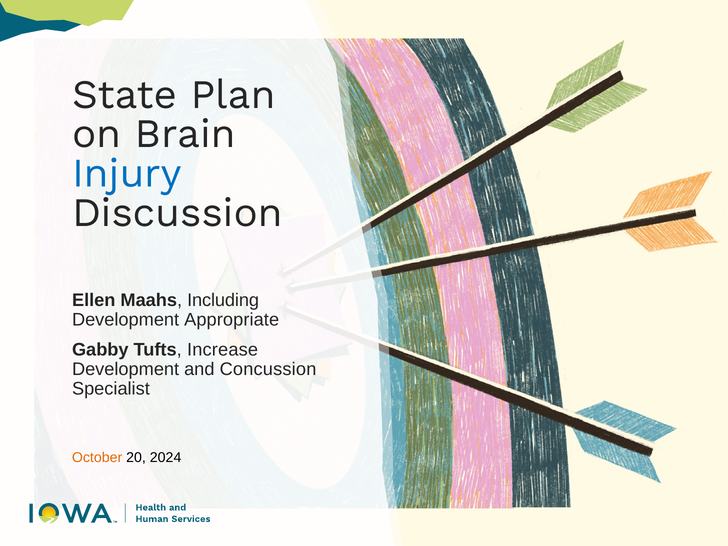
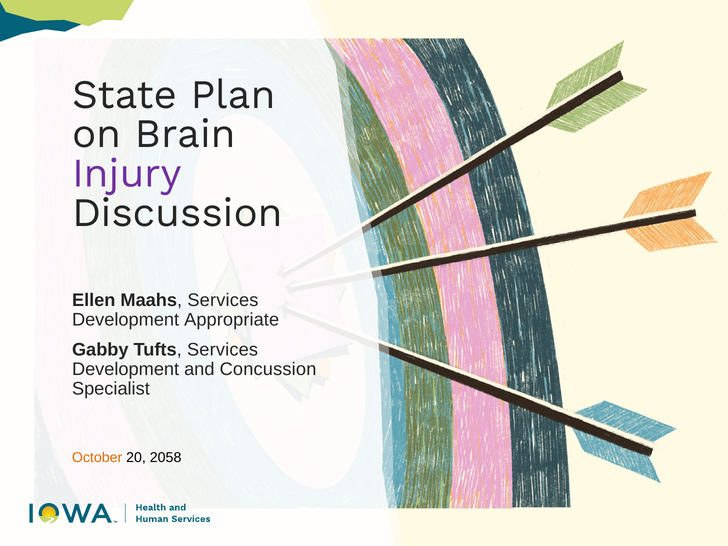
Injury colour: blue -> purple (127, 173)
Maahs Including: Including -> Services (223, 300)
Tufts Increase: Increase -> Services (223, 350)
2024: 2024 -> 2058 (166, 457)
